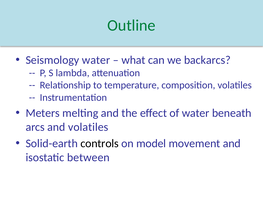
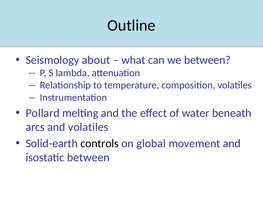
Outline colour: green -> black (131, 25)
Seismology water: water -> about (96, 60)
we backarcs: backarcs -> between (207, 60)
Meters: Meters -> Pollard (43, 113)
model: model -> global (151, 144)
